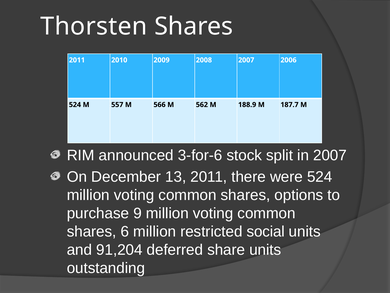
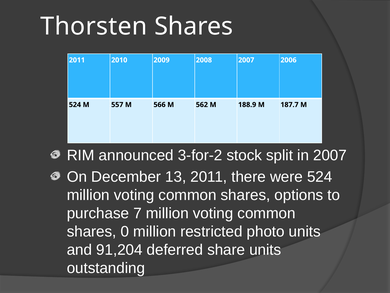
3-for-6: 3-for-6 -> 3-for-2 (200, 155)
9: 9 -> 7 (137, 213)
6: 6 -> 0 (125, 231)
social: social -> photo (266, 231)
